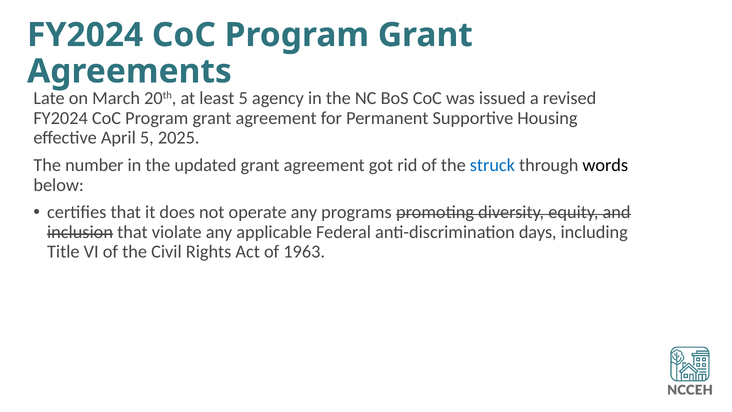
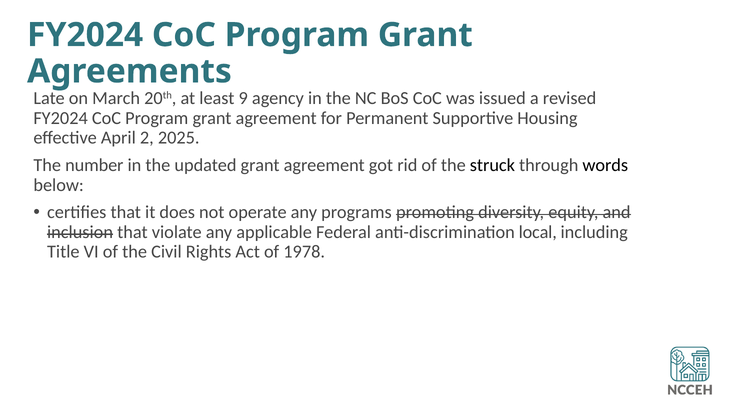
5: 5 -> 9 (243, 98)
April 5: 5 -> 2 (147, 138)
struck colour: blue -> black (492, 165)
days: days -> local (538, 232)
1963: 1963 -> 1978 (304, 252)
